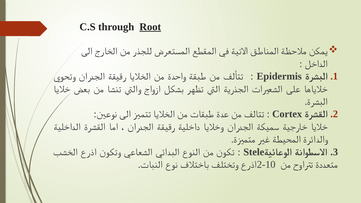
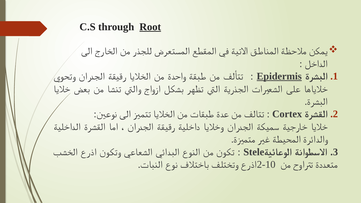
Epidermis underline: none -> present (279, 76)
